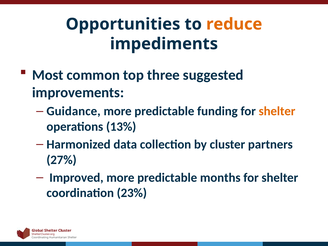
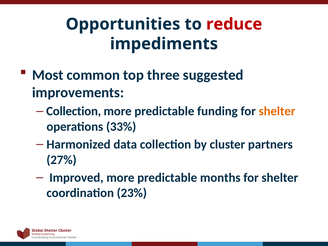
reduce colour: orange -> red (234, 24)
Guidance: Guidance -> Collection (74, 111)
13%: 13% -> 33% (121, 127)
